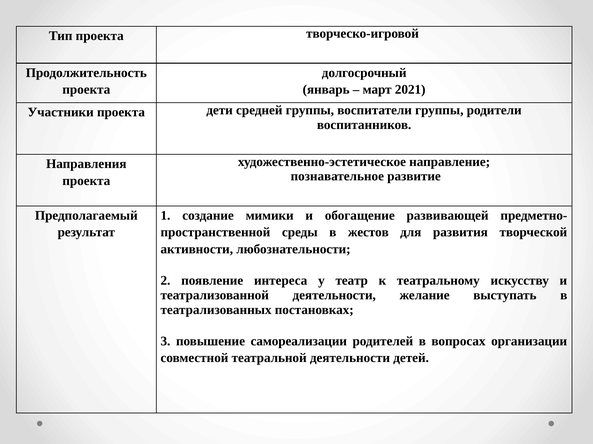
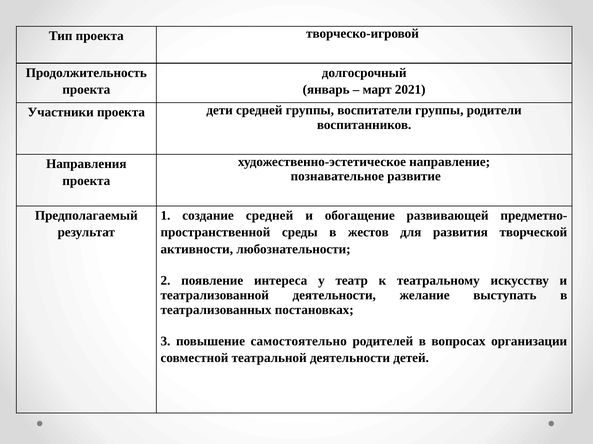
создание мимики: мимики -> средней (270, 216)
самореализации: самореализации -> самостоятельно (299, 342)
